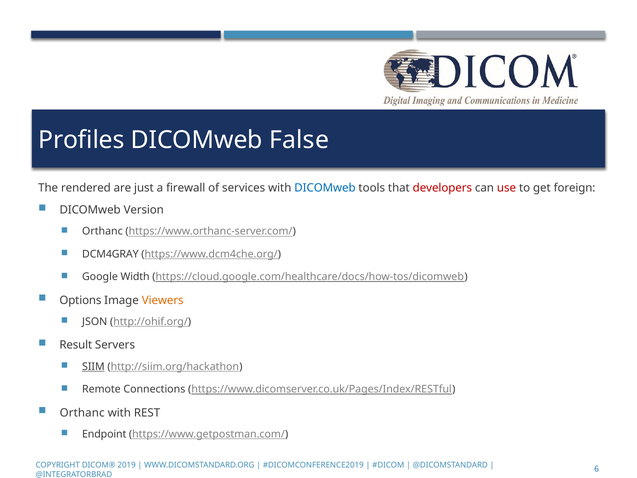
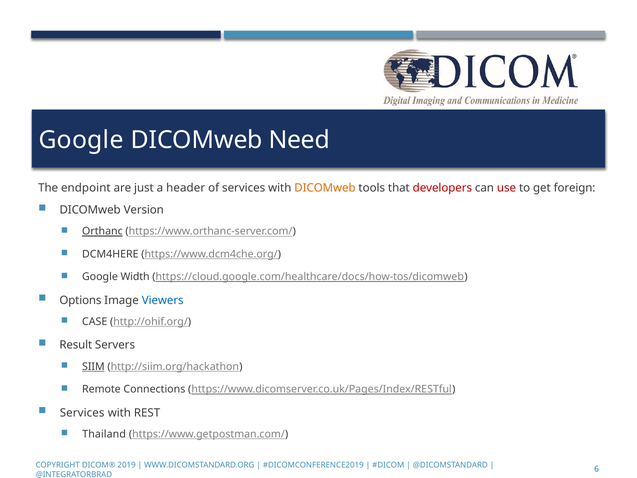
Profiles: Profiles -> Google (81, 140)
False: False -> Need (299, 140)
rendered: rendered -> endpoint (86, 188)
firewall: firewall -> header (186, 188)
DICOMweb colour: blue -> orange (325, 188)
Orthanc underline: none -> present (102, 231)
DCM4GRAY: DCM4GRAY -> DCM4HERE (110, 254)
Viewers colour: orange -> blue (163, 300)
JSON: JSON -> CASE (95, 321)
Orthanc: Orthanc -> Services (82, 413)
Endpoint: Endpoint -> Thailand (104, 434)
